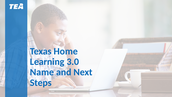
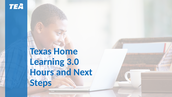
Name: Name -> Hours (42, 72)
